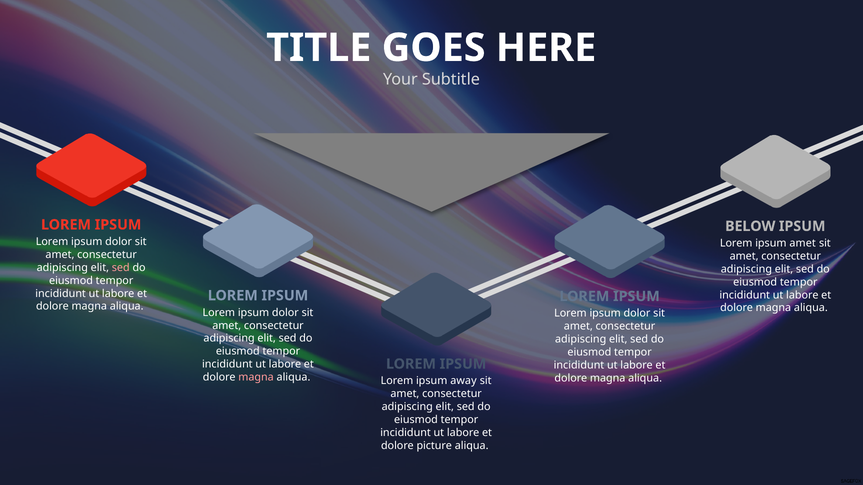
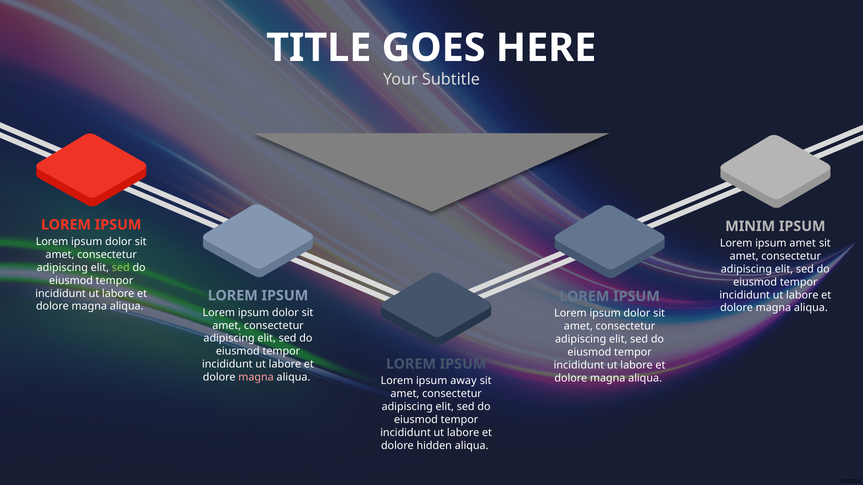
BELOW: BELOW -> MINIM (750, 226)
sed colour: pink -> light green (121, 268)
picture: picture -> hidden (434, 446)
